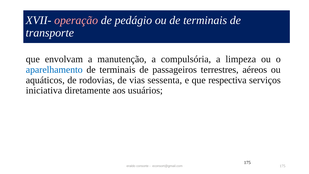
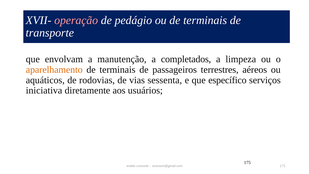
compulsória: compulsória -> completados (186, 59)
aparelhamento colour: blue -> orange (54, 70)
respectiva: respectiva -> específico (227, 80)
